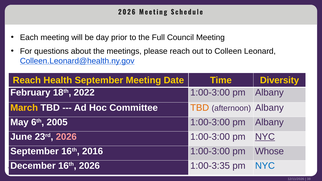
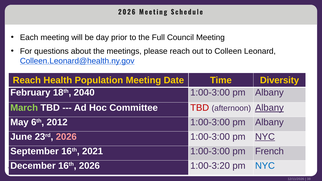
Health September: September -> Population (99, 80)
2022: 2022 -> 2040 (84, 93)
March colour: yellow -> light green (24, 108)
TBD colour: orange -> red (200, 108)
Albany underline: none -> present (269, 108)
2005: 2005 -> 2012 (57, 122)
2016: 2016 -> 2021 (93, 151)
Whose: Whose -> French (269, 151)
1:00-3:35: 1:00-3:35 -> 1:00-3:20 (210, 166)
